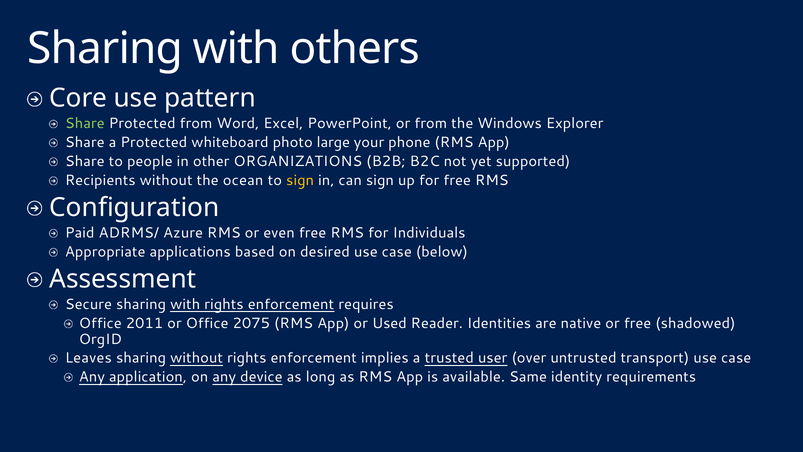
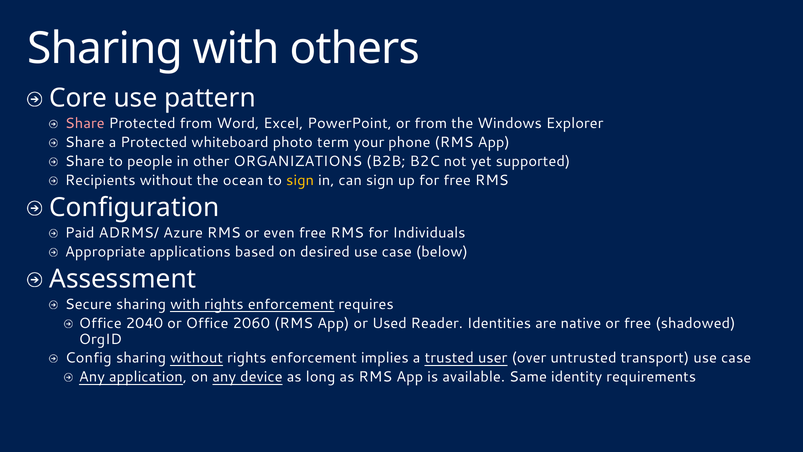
Share colour: light green -> pink (85, 123)
large: large -> term (333, 142)
2011: 2011 -> 2040 (144, 323)
2075: 2075 -> 2060 (251, 323)
Leaves: Leaves -> Config (88, 358)
